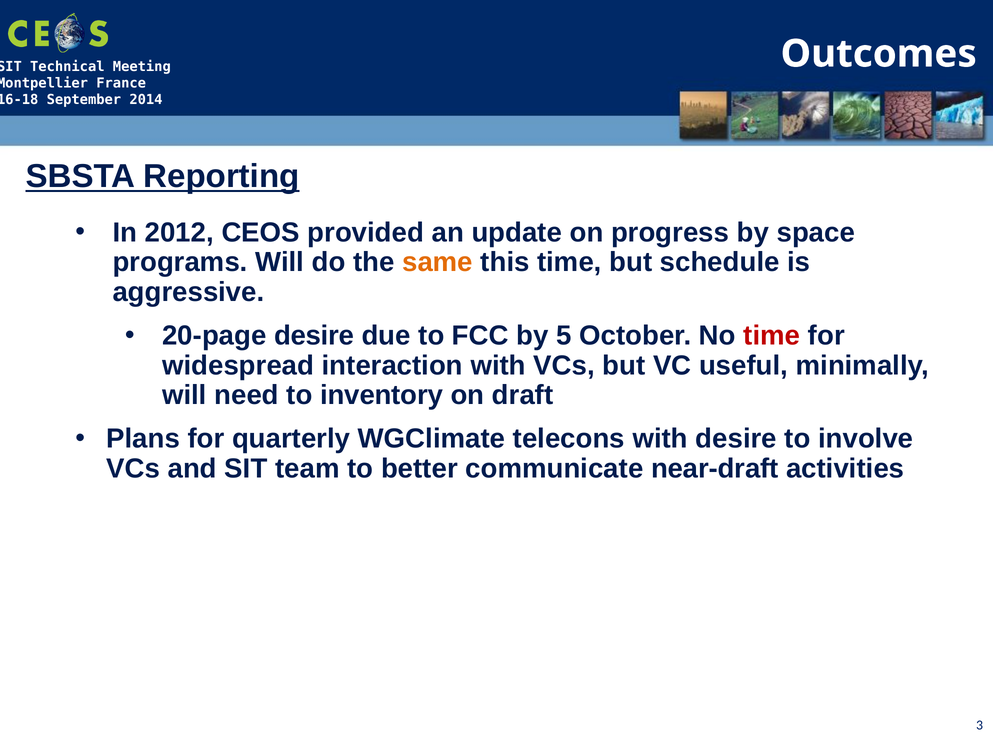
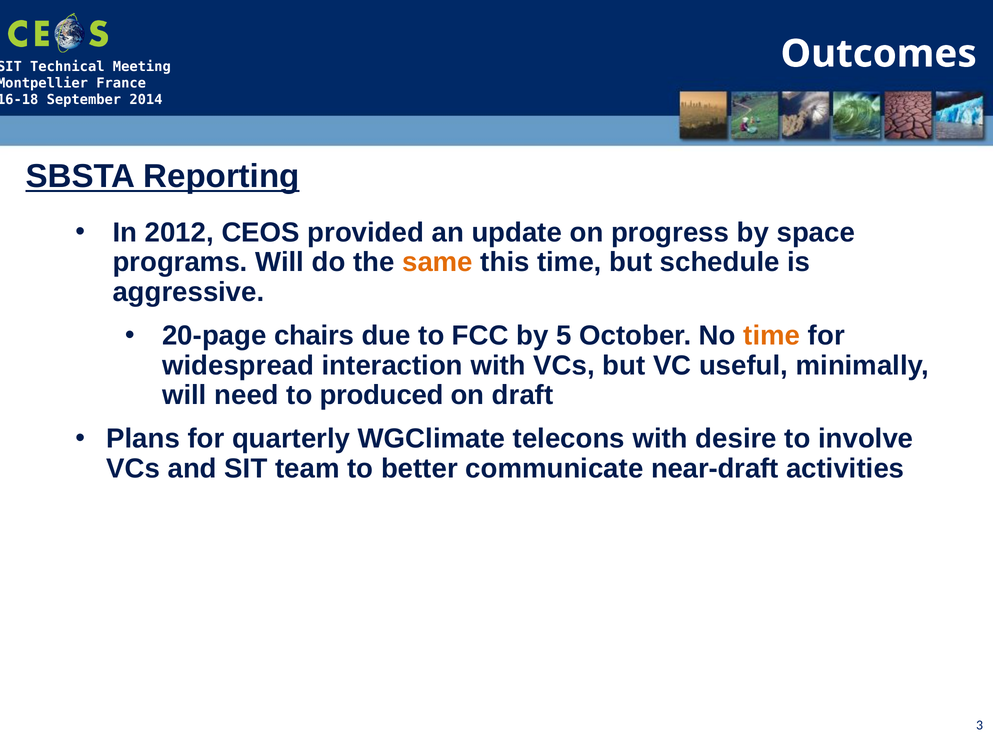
20-page desire: desire -> chairs (314, 336)
time colour: red -> orange (772, 336)
inventory: inventory -> produced (382, 395)
